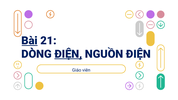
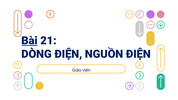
ĐIỆN underline: present -> none (68, 54)
